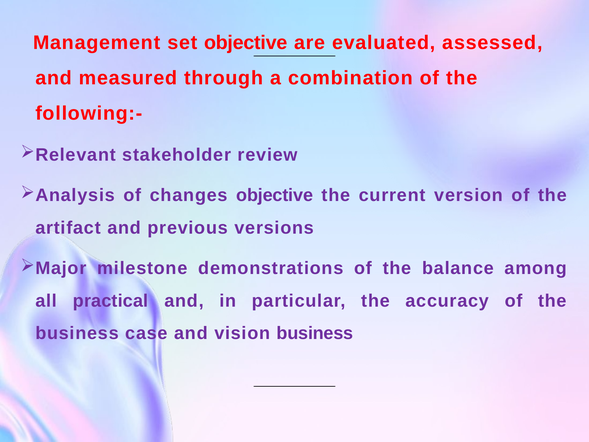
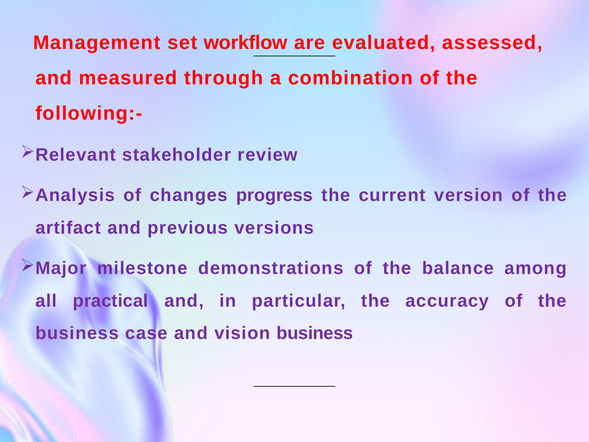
set objective: objective -> workflow (246, 43)
changes objective: objective -> progress (275, 195)
